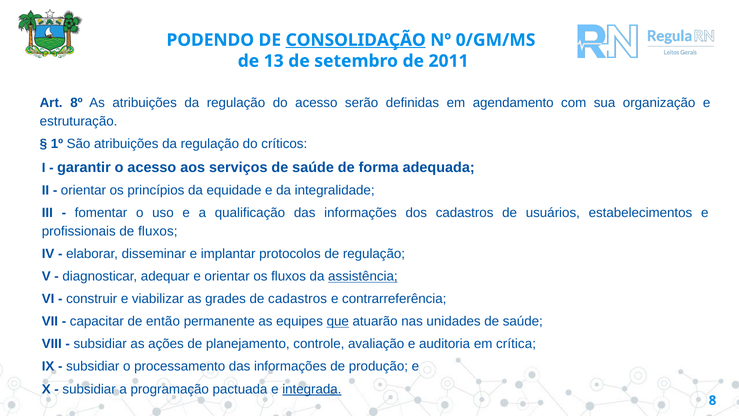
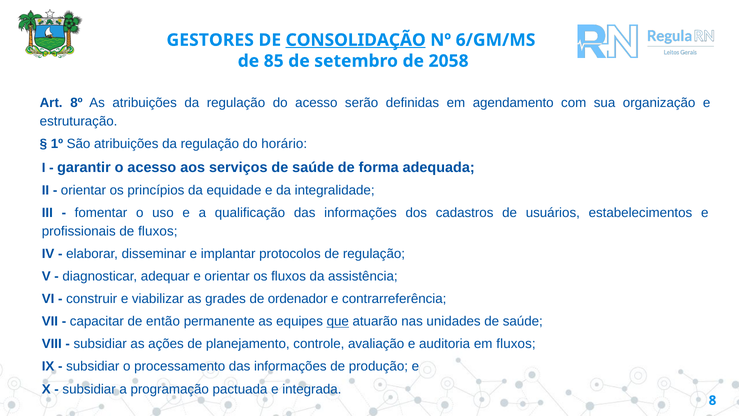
PODENDO: PODENDO -> GESTORES (210, 40)
0/GM/MS: 0/GM/MS -> 6/GM/MS (496, 40)
13: 13 -> 85 (274, 61)
2011: 2011 -> 2058 (449, 61)
críticos: críticos -> horário (284, 144)
assistência underline: present -> none (363, 276)
de cadastros: cadastros -> ordenador (298, 299)
em crítica: crítica -> fluxos (516, 344)
integrada underline: present -> none (312, 389)
